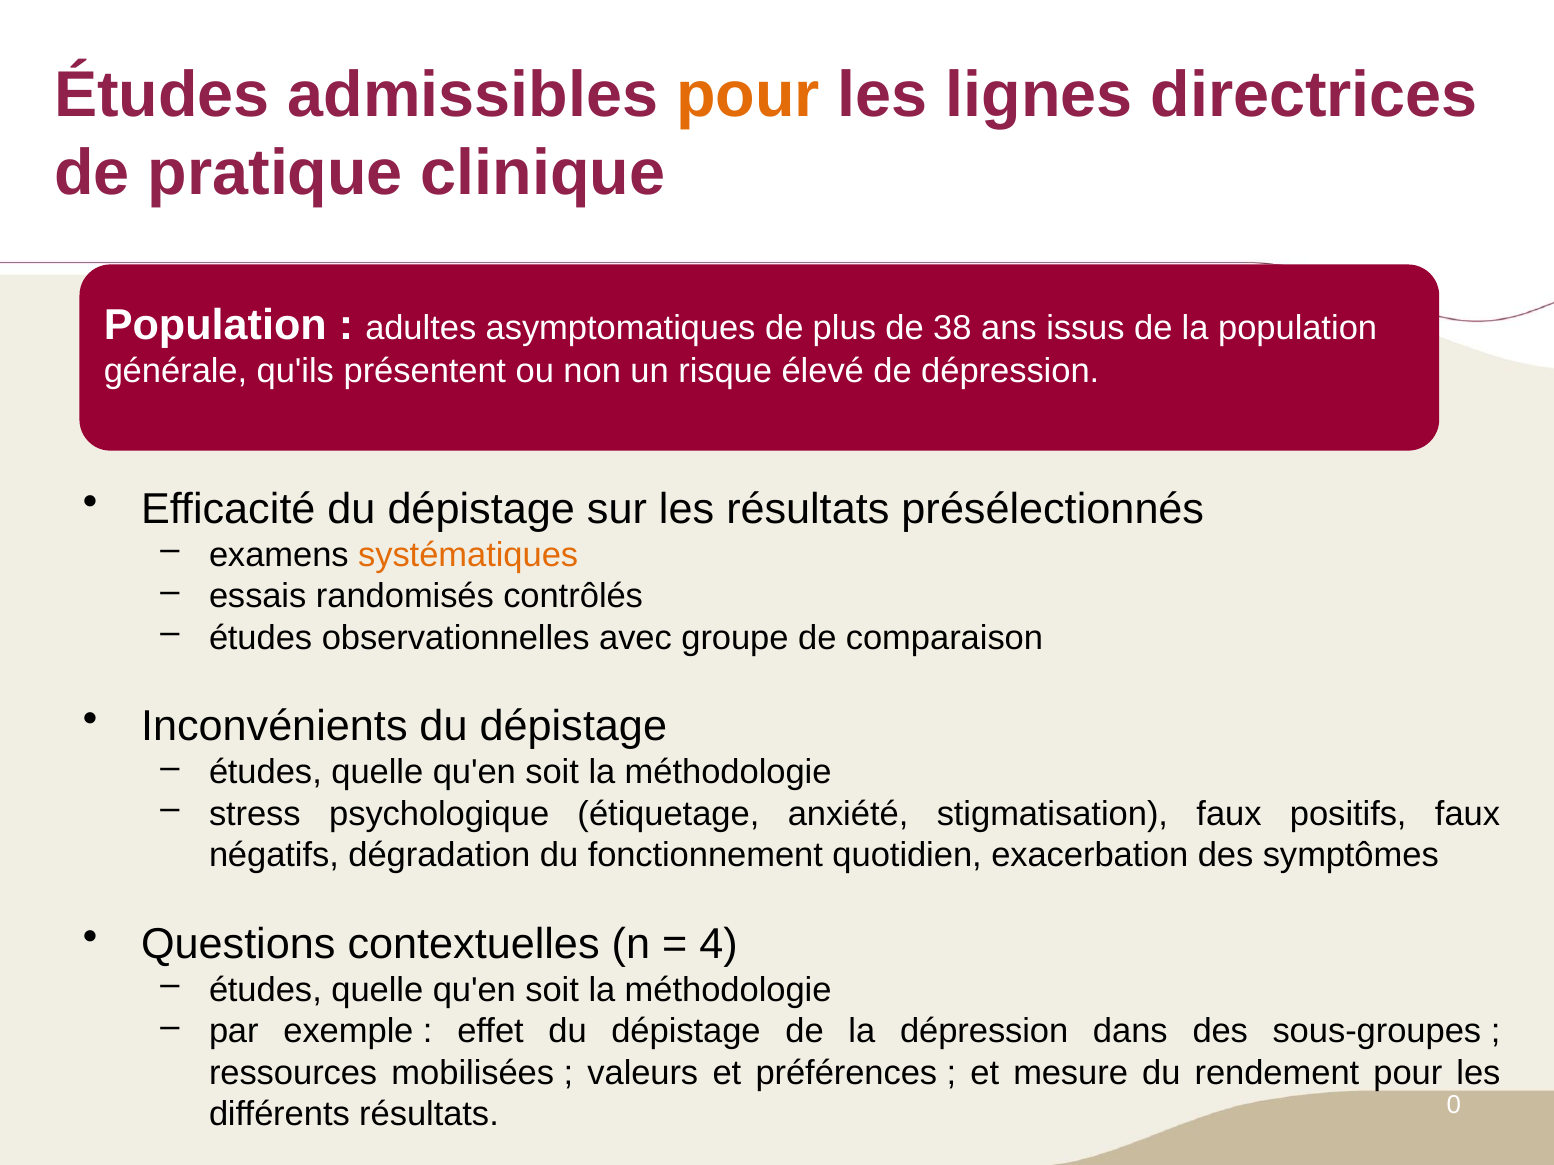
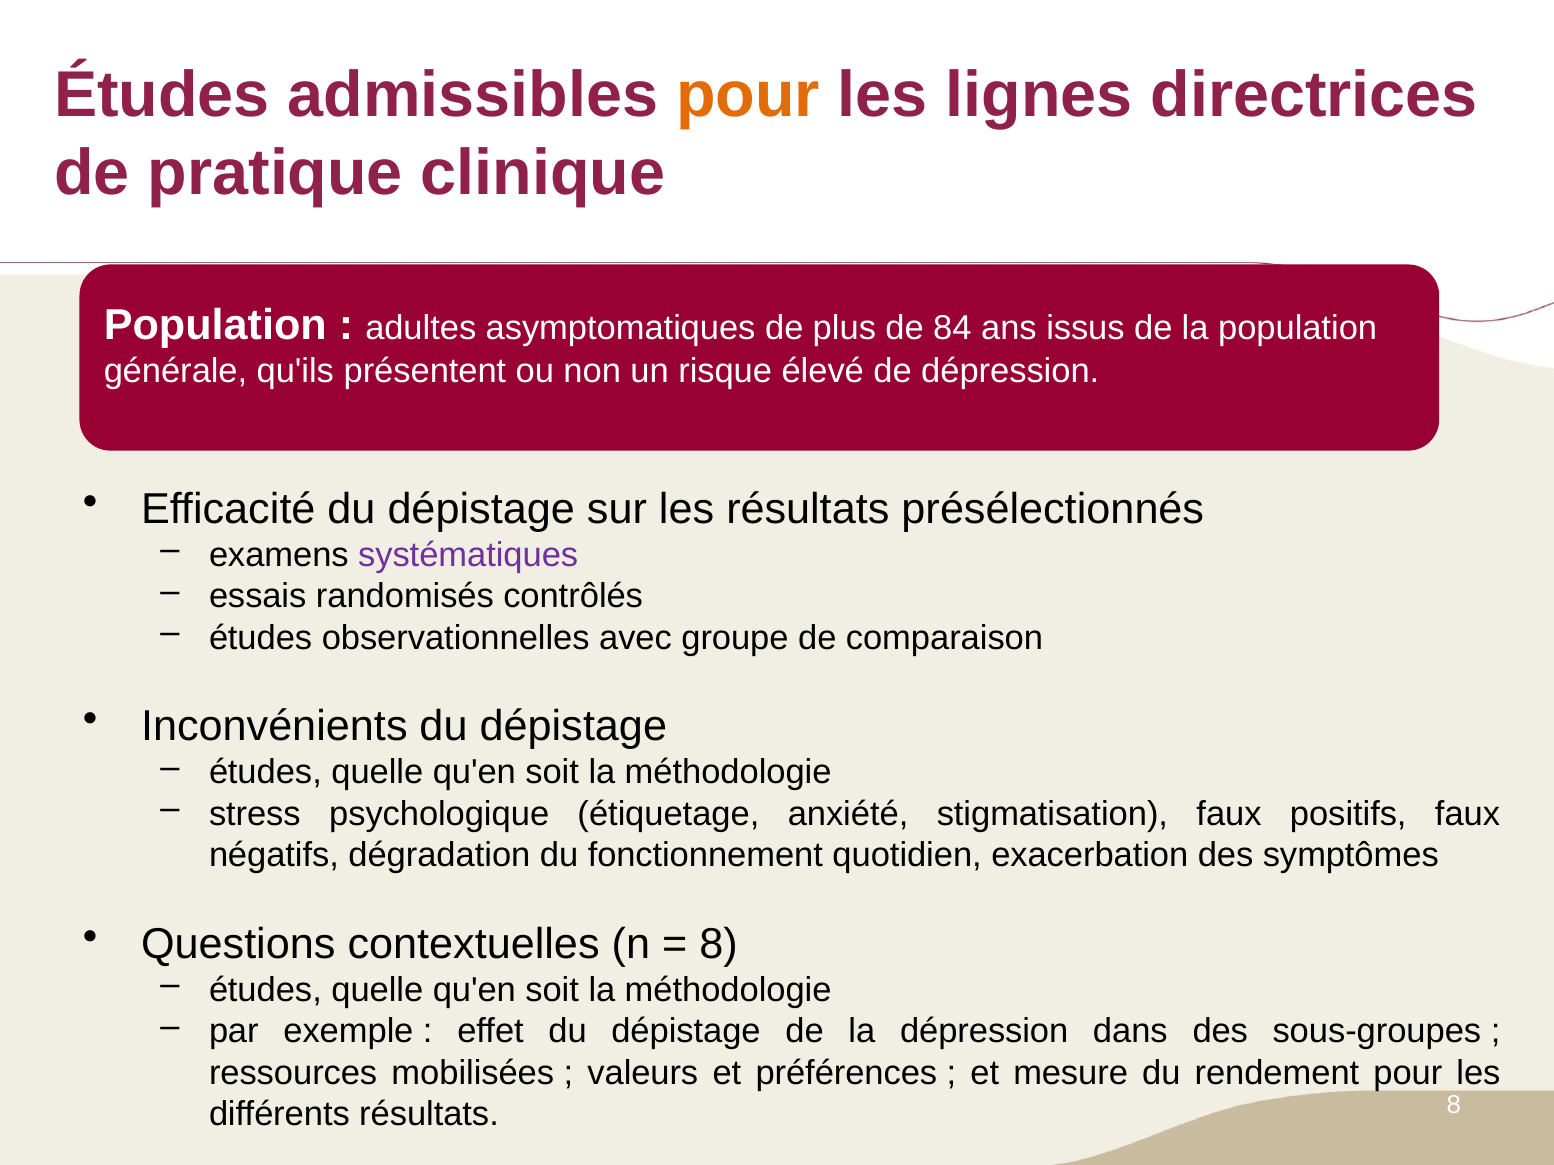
38: 38 -> 84 (952, 329)
systématiques colour: orange -> purple (468, 555)
4: 4 -> 8 (719, 944)
résultats 0: 0 -> 8 (1454, 1105)
